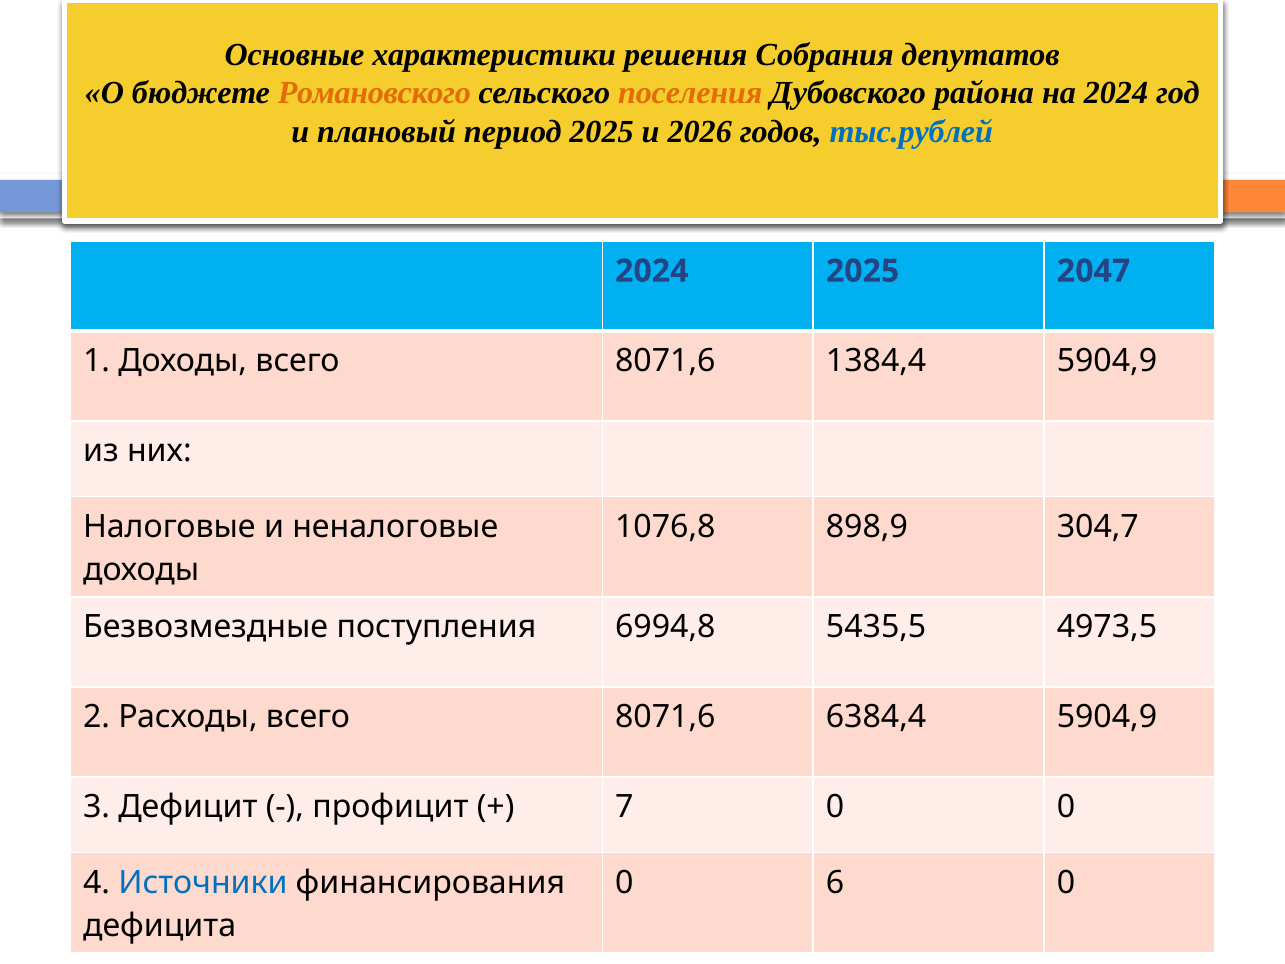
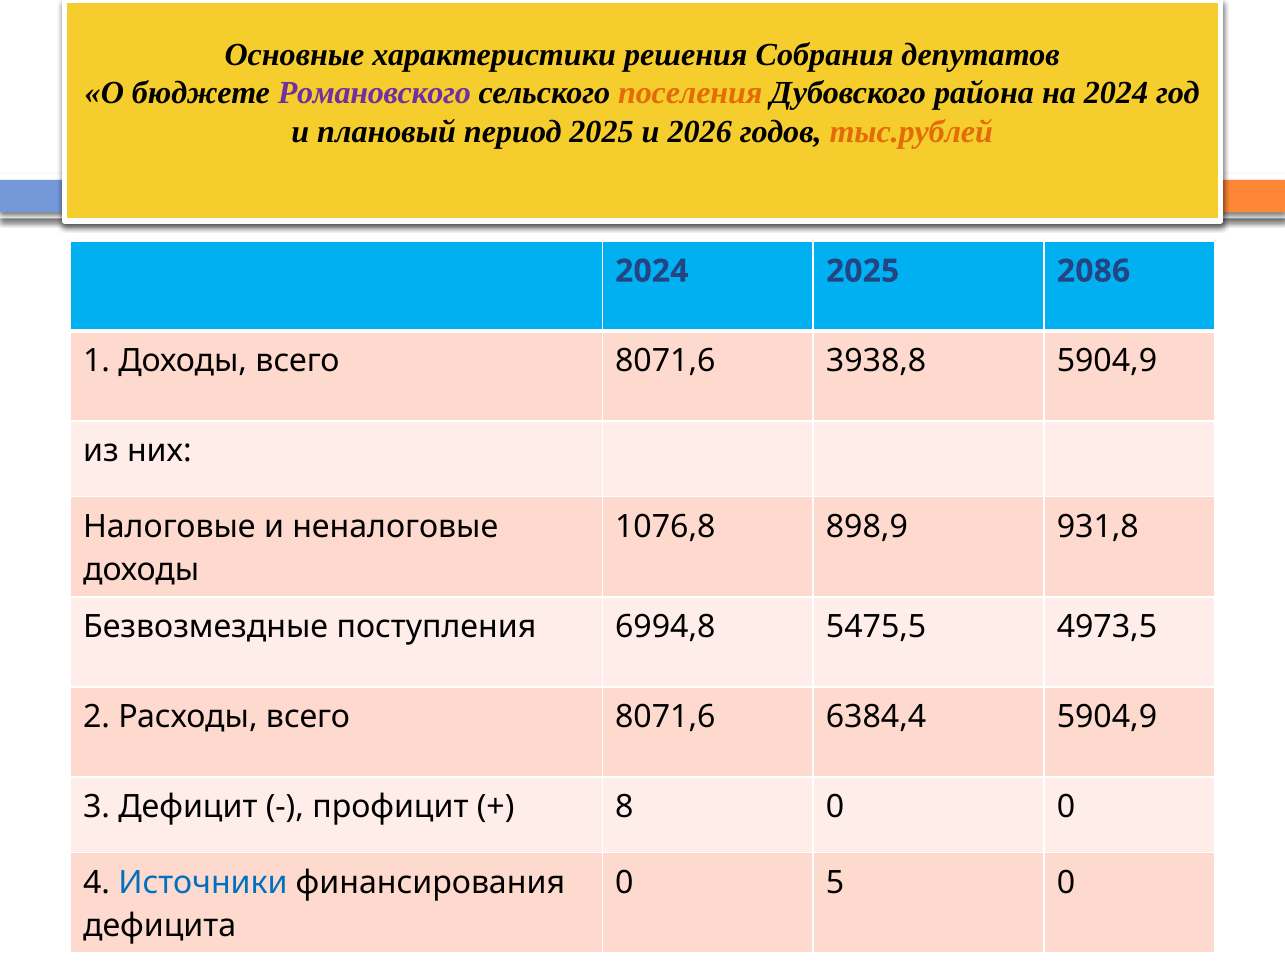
Романовского colour: orange -> purple (374, 93)
тыс.рублей colour: blue -> orange (911, 132)
2047: 2047 -> 2086 (1094, 271)
1384,4: 1384,4 -> 3938,8 (876, 361)
304,7: 304,7 -> 931,8 (1098, 526)
5435,5: 5435,5 -> 5475,5 (876, 627)
7: 7 -> 8 (624, 807)
6: 6 -> 5 (835, 882)
